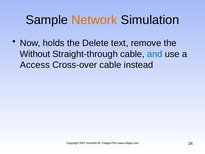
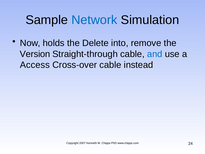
Network colour: orange -> blue (94, 20)
text: text -> into (120, 43)
Without: Without -> Version (35, 54)
